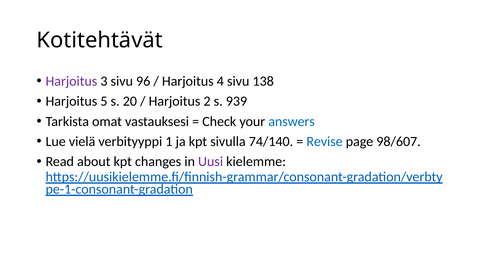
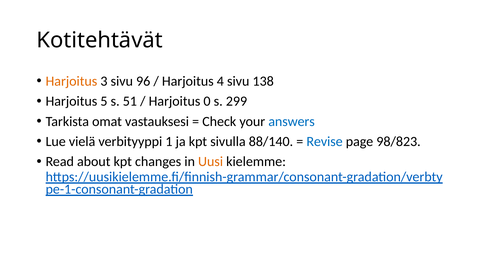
Harjoitus colour: purple -> orange (71, 81)
20: 20 -> 51 (130, 101)
2: 2 -> 0 (207, 101)
939: 939 -> 299 (237, 101)
74/140: 74/140 -> 88/140 (271, 142)
98/607: 98/607 -> 98/823 (399, 142)
Uusi colour: purple -> orange (211, 162)
